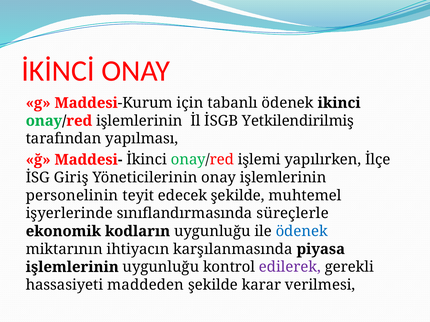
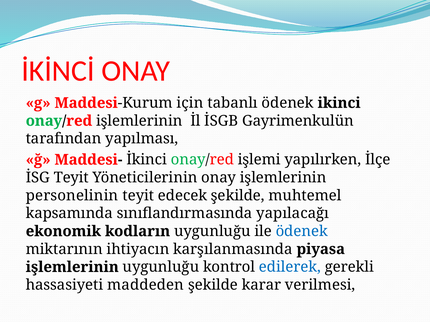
Yetkilendirilmiş: Yetkilendirilmiş -> Gayrimenkulün (298, 121)
İSG Giriş: Giriş -> Teyit (71, 178)
işyerlerinde: işyerlerinde -> kapsamında (69, 214)
süreçlerle: süreçlerle -> yapılacağı (293, 214)
edilerek colour: purple -> blue (290, 267)
